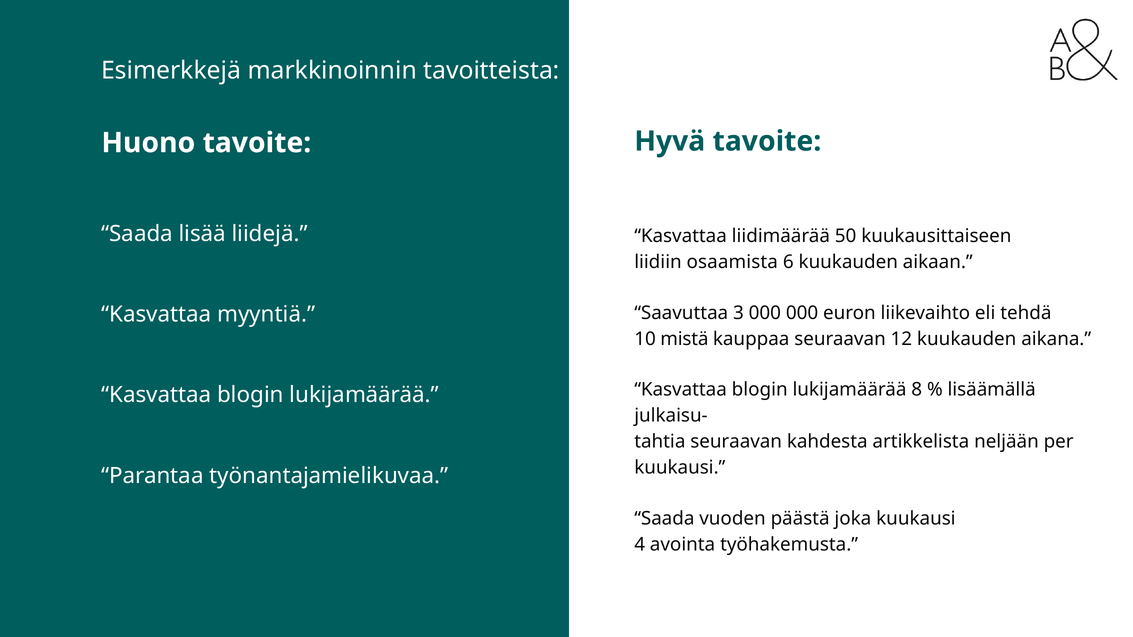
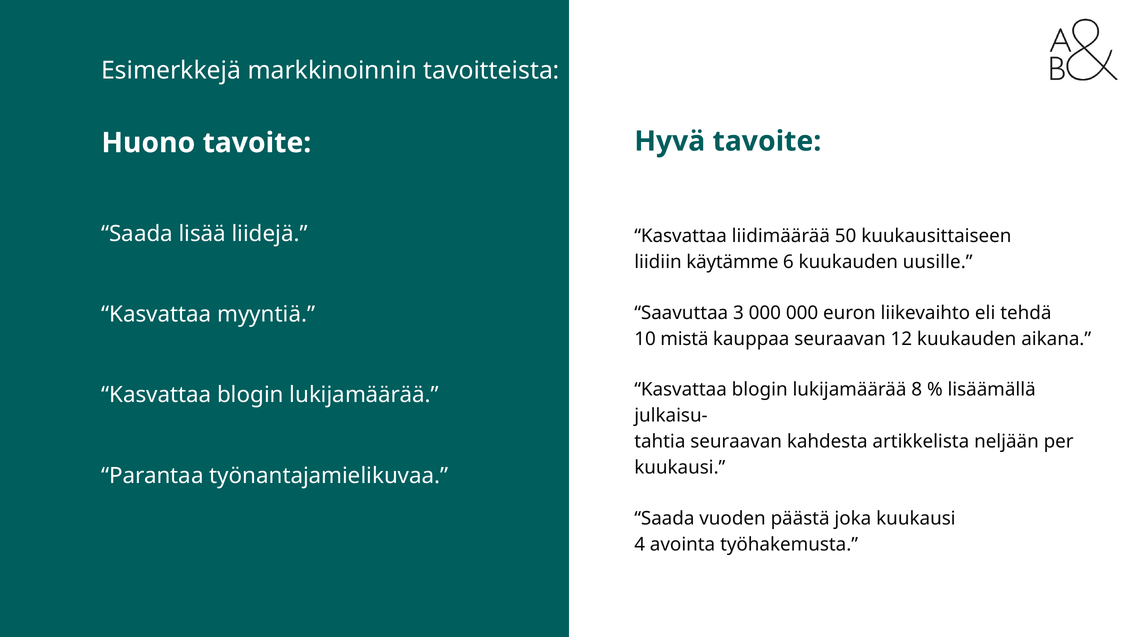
osaamista: osaamista -> käytämme (732, 262)
aikaan: aikaan -> uusille (938, 262)
